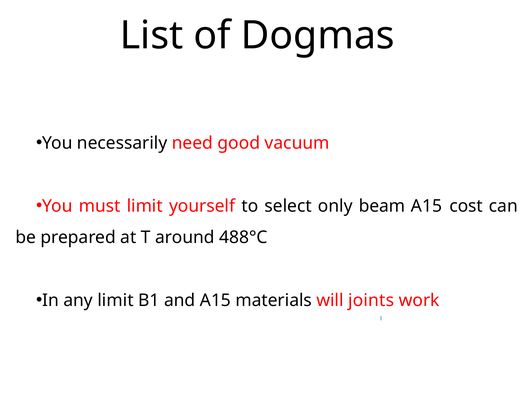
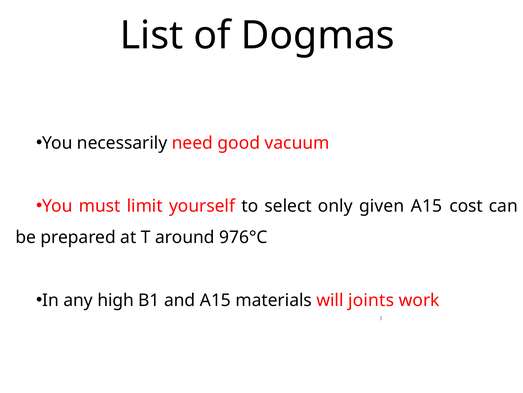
beam: beam -> given (382, 206)
488°C: 488°C -> 976°C (243, 237)
any limit: limit -> high (116, 300)
